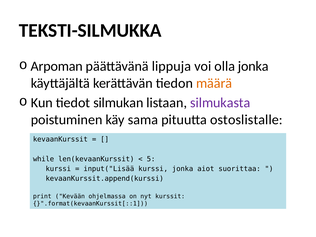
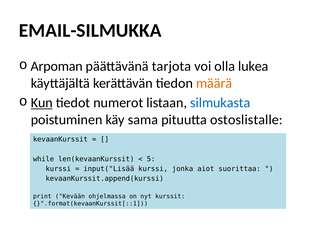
TEKSTI-SILMUKKA: TEKSTI-SILMUKKA -> EMAIL-SILMUKKA (90, 31)
lippuja: lippuja -> tarjota (171, 66)
olla jonka: jonka -> lukea (253, 66)
Kun underline: none -> present (42, 103)
silmukan: silmukan -> numerot (118, 103)
silmukasta colour: purple -> blue (220, 103)
